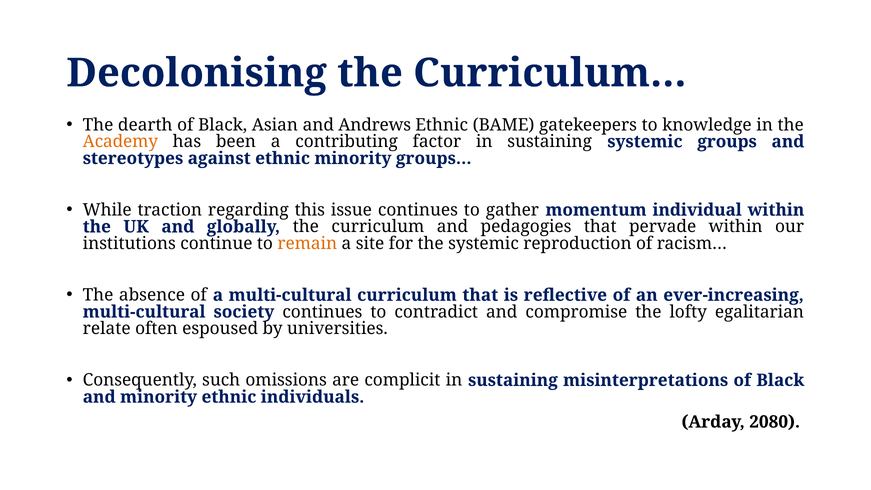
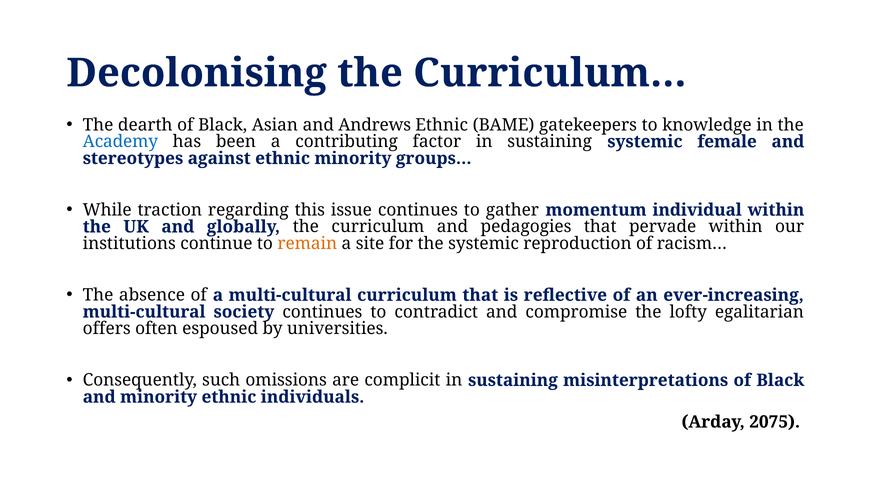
Academy colour: orange -> blue (120, 142)
groups: groups -> female (727, 142)
relate: relate -> offers (107, 329)
2080: 2080 -> 2075 (775, 422)
